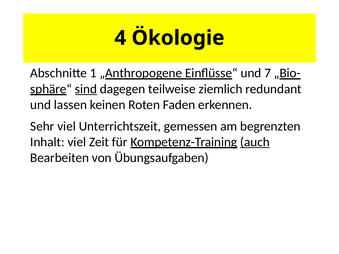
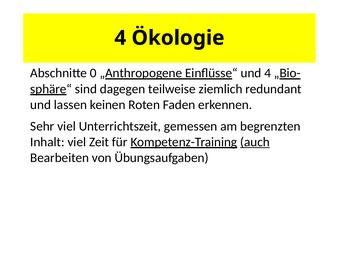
1: 1 -> 0 (93, 73)
und 7: 7 -> 4 (268, 73)
sind underline: present -> none (86, 89)
